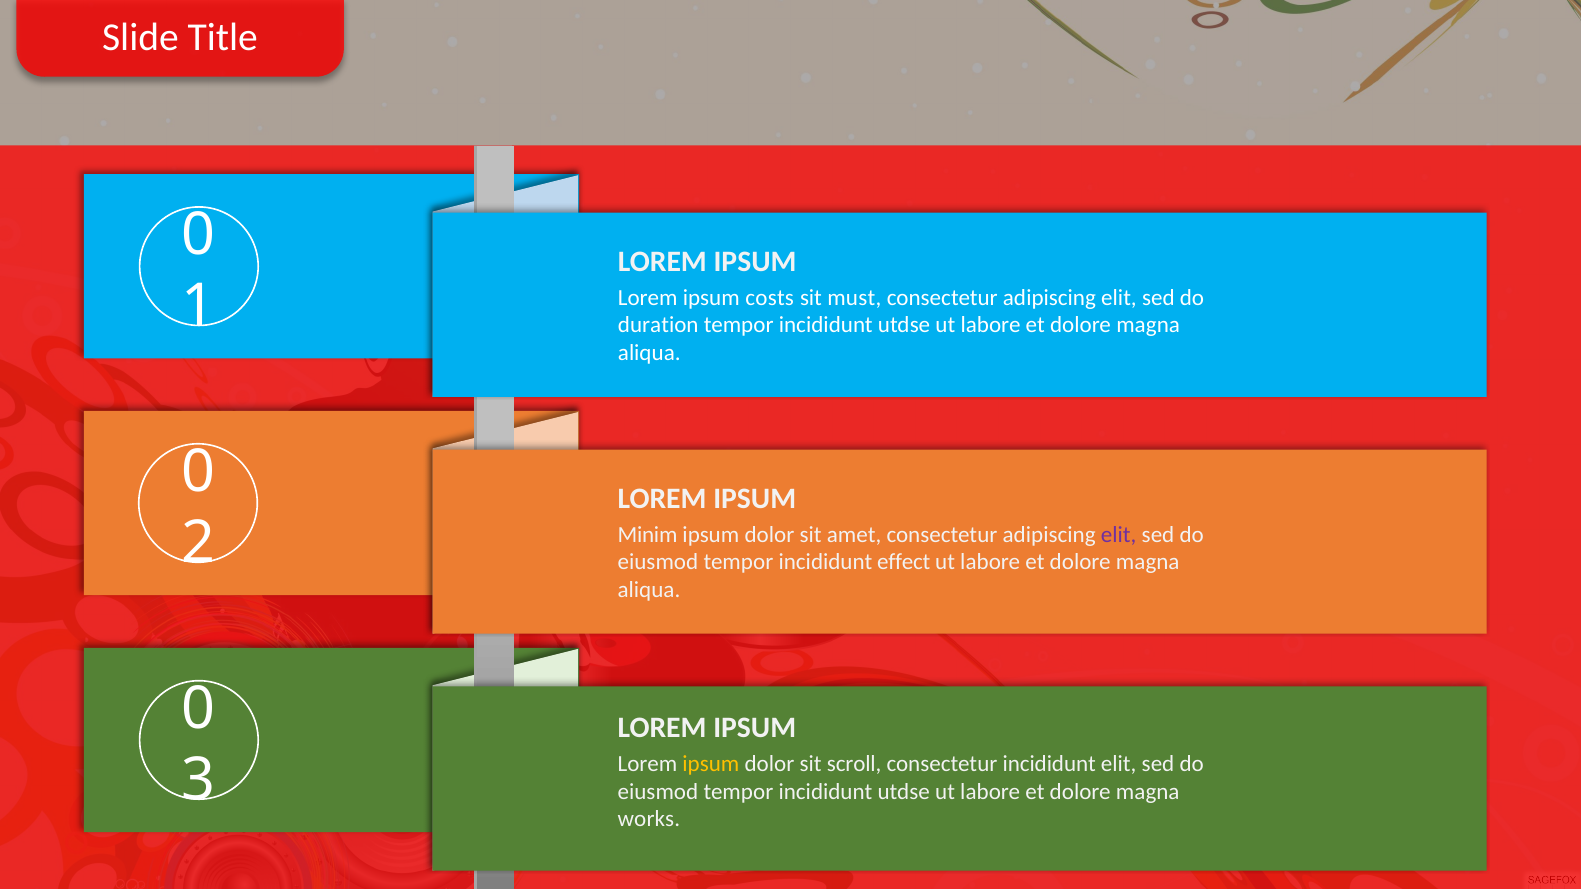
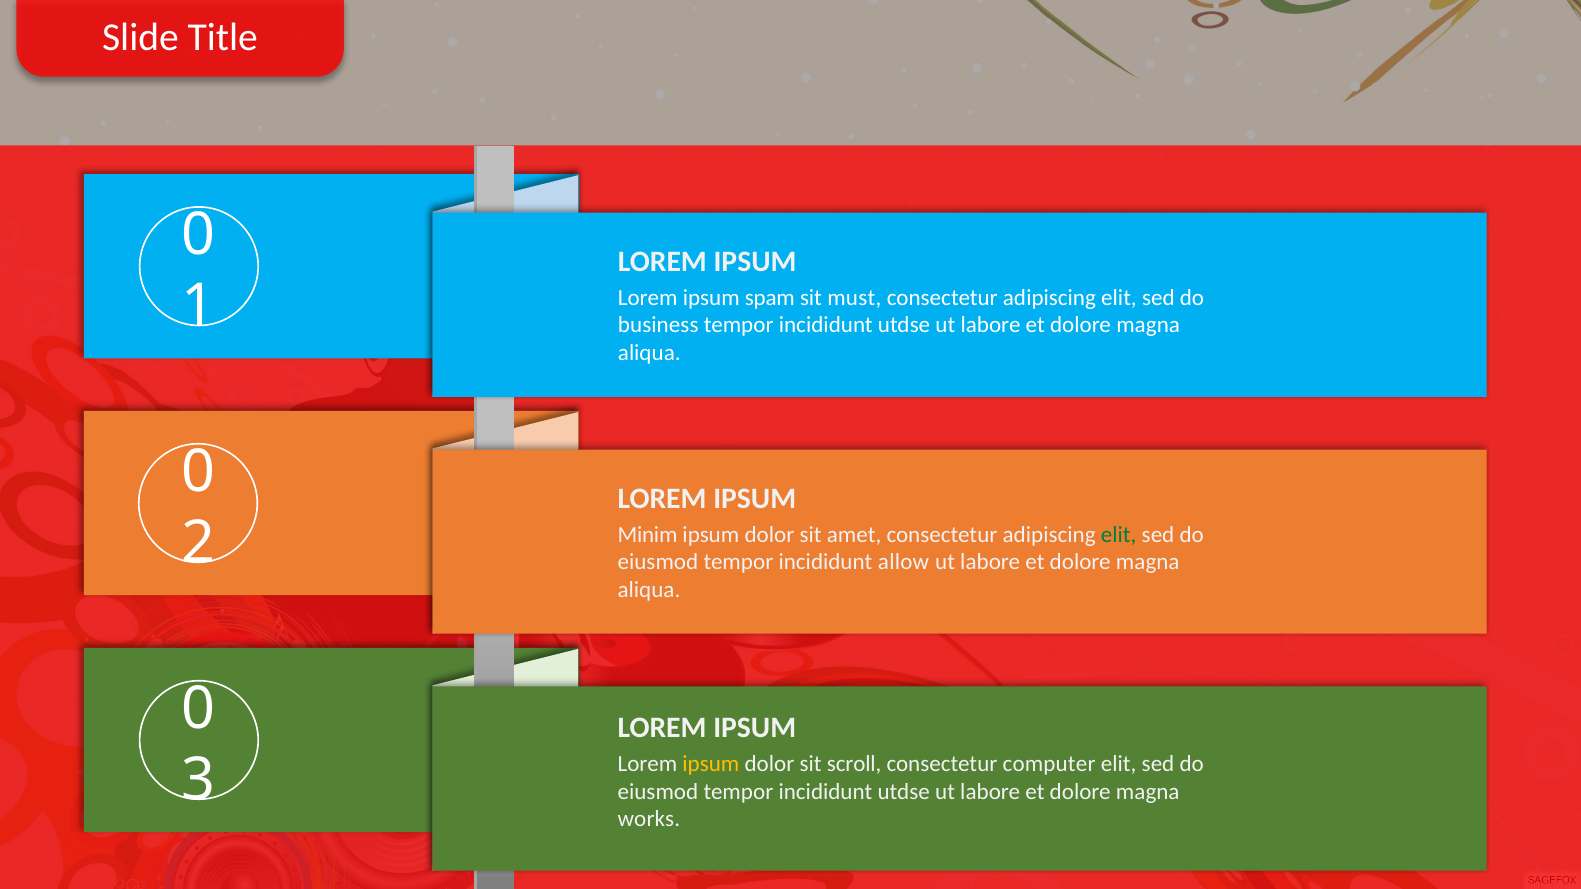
costs: costs -> spam (770, 298)
duration: duration -> business (658, 325)
elit colour: purple -> green (1119, 535)
effect: effect -> allow (904, 562)
consectetur incididunt: incididunt -> computer (1049, 764)
